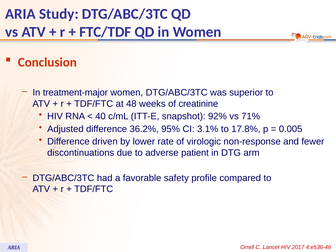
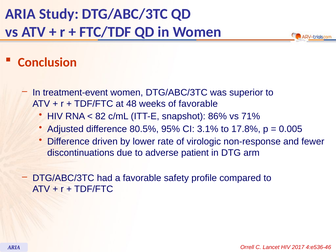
treatment-major: treatment-major -> treatment-event (75, 93)
of creatinine: creatinine -> favorable (198, 104)
40: 40 -> 82 (100, 116)
92%: 92% -> 86% (217, 116)
36.2%: 36.2% -> 80.5% (144, 129)
